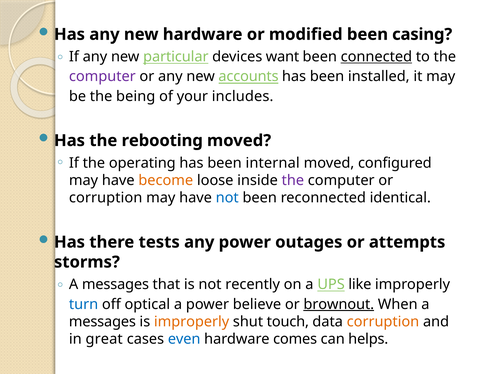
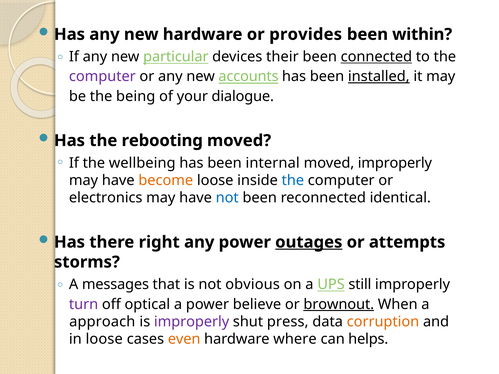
modified: modified -> provides (306, 34)
casing: casing -> within (422, 34)
want: want -> their (282, 57)
installed underline: none -> present (379, 77)
includes: includes -> dialogue (243, 96)
operating: operating -> wellbeing (142, 163)
moved configured: configured -> improperly (395, 163)
the colour: purple -> blue (293, 181)
corruption: corruption -> electronics (106, 198)
tests: tests -> right (159, 242)
outages underline: none -> present (309, 242)
recently: recently -> obvious (253, 285)
like: like -> still (360, 285)
turn colour: blue -> purple (84, 304)
messages: messages -> approach (102, 322)
improperly colour: orange -> purple (192, 322)
touch: touch -> press (288, 322)
in great: great -> loose (104, 339)
even colour: blue -> orange (184, 339)
comes: comes -> where (295, 339)
